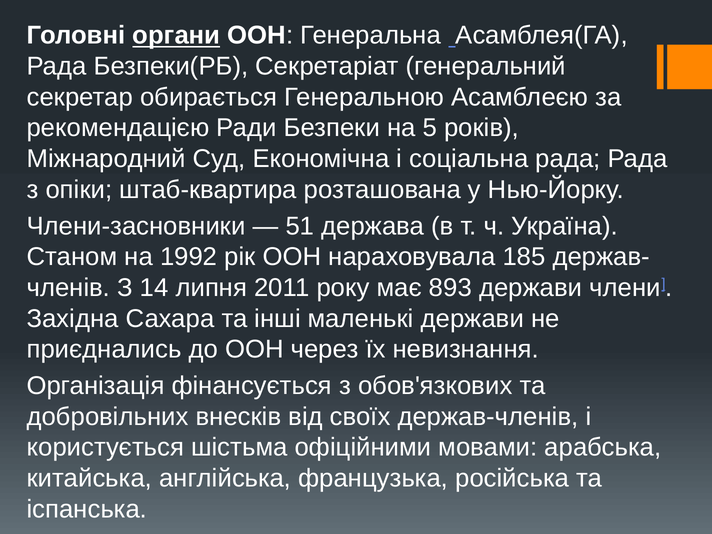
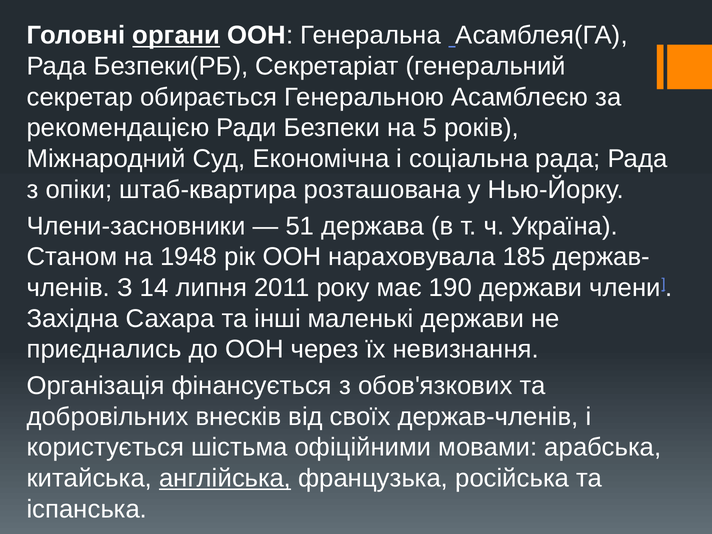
1992: 1992 -> 1948 (189, 257)
893: 893 -> 190 (450, 288)
англійська underline: none -> present (225, 478)
